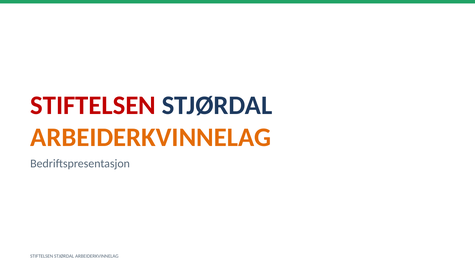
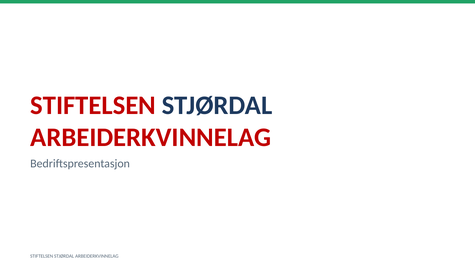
ARBEIDERKVINNELAG colour: orange -> red (151, 137)
